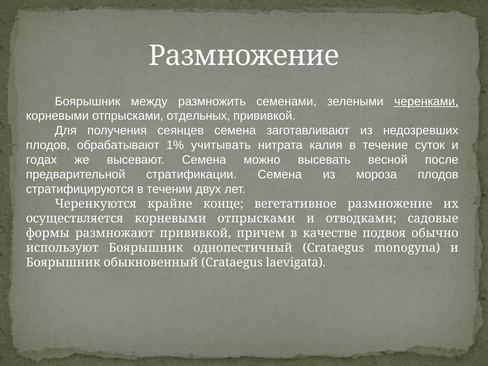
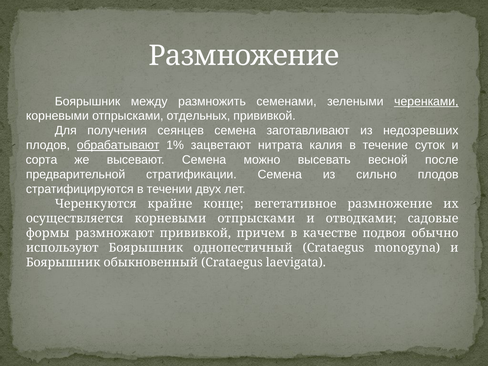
обрабатывают underline: none -> present (118, 145)
учитывать: учитывать -> зацветают (221, 145)
годах: годах -> сорта (42, 160)
мороза: мороза -> сильно (376, 175)
